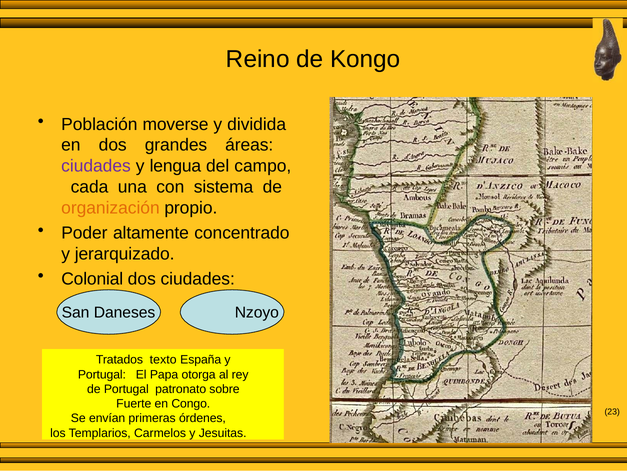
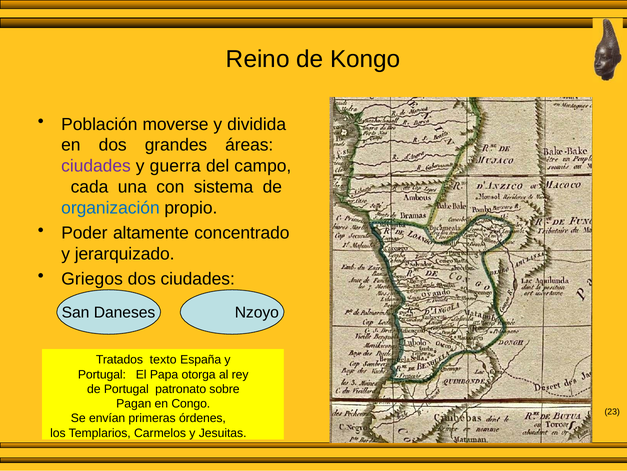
lengua: lengua -> guerra (175, 166)
organización colour: orange -> blue (110, 208)
Colonial: Colonial -> Griegos (92, 279)
Fuerte: Fuerte -> Pagan (134, 404)
